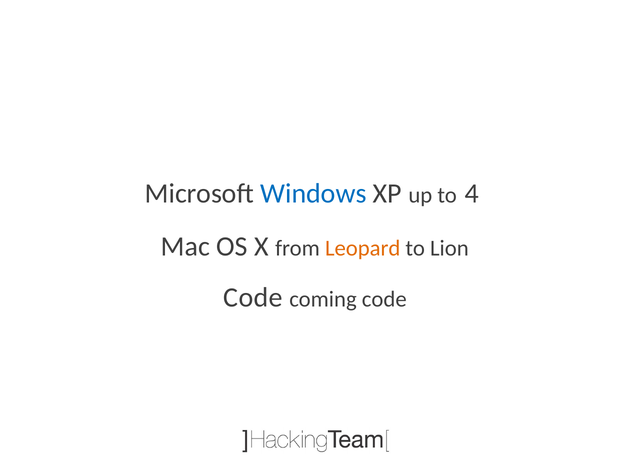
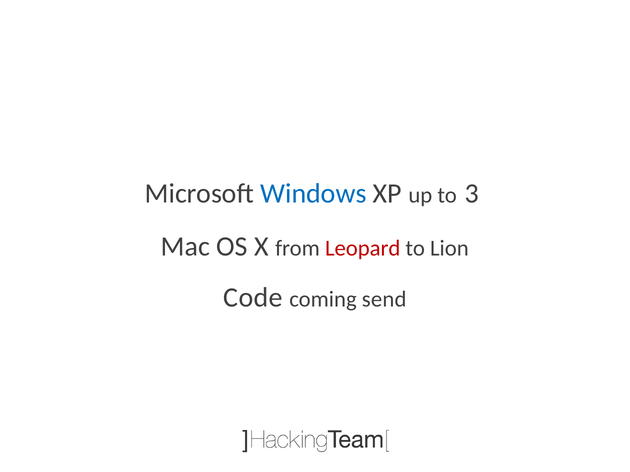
4: 4 -> 3 (472, 194)
Leopard colour: orange -> red (363, 248)
coming code: code -> send (384, 300)
